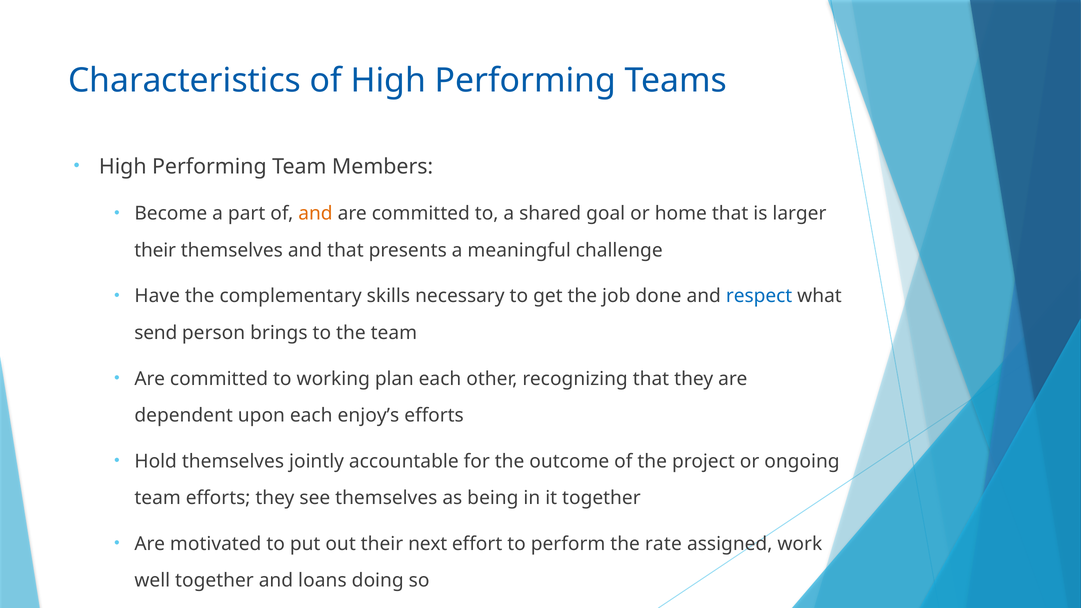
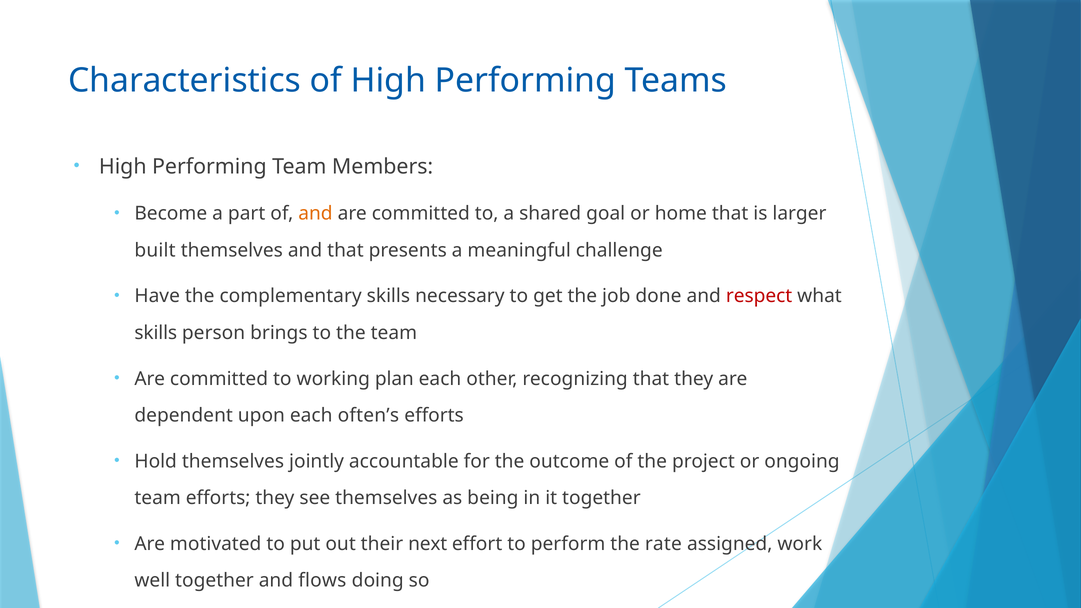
their: their -> built (155, 250)
respect colour: blue -> red (759, 296)
send: send -> skills (156, 333)
enjoy’s: enjoy’s -> often’s (368, 415)
loans: loans -> flows (322, 581)
